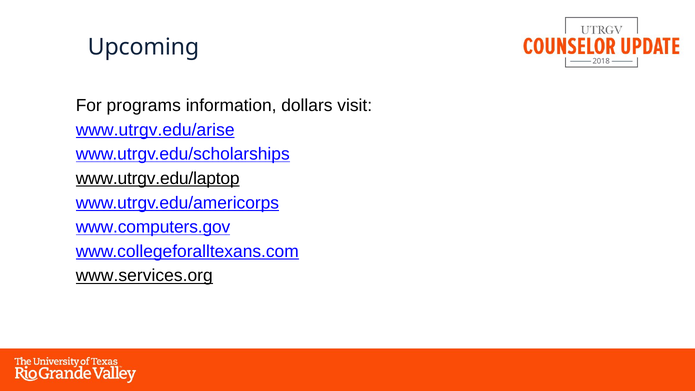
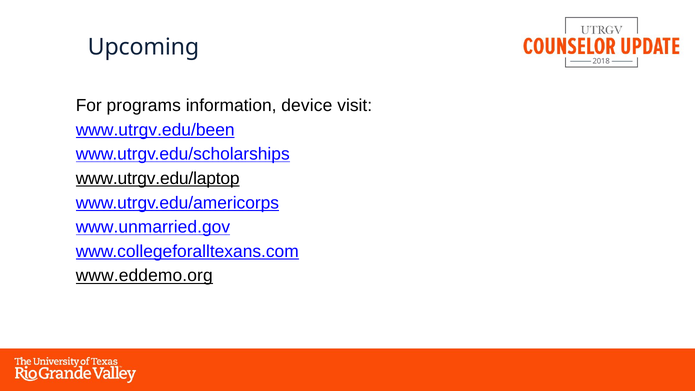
dollars: dollars -> device (307, 105)
www.utrgv.edu/arise: www.utrgv.edu/arise -> www.utrgv.edu/been (155, 130)
www.computers.gov: www.computers.gov -> www.unmarried.gov (153, 227)
www.services.org: www.services.org -> www.eddemo.org (144, 276)
